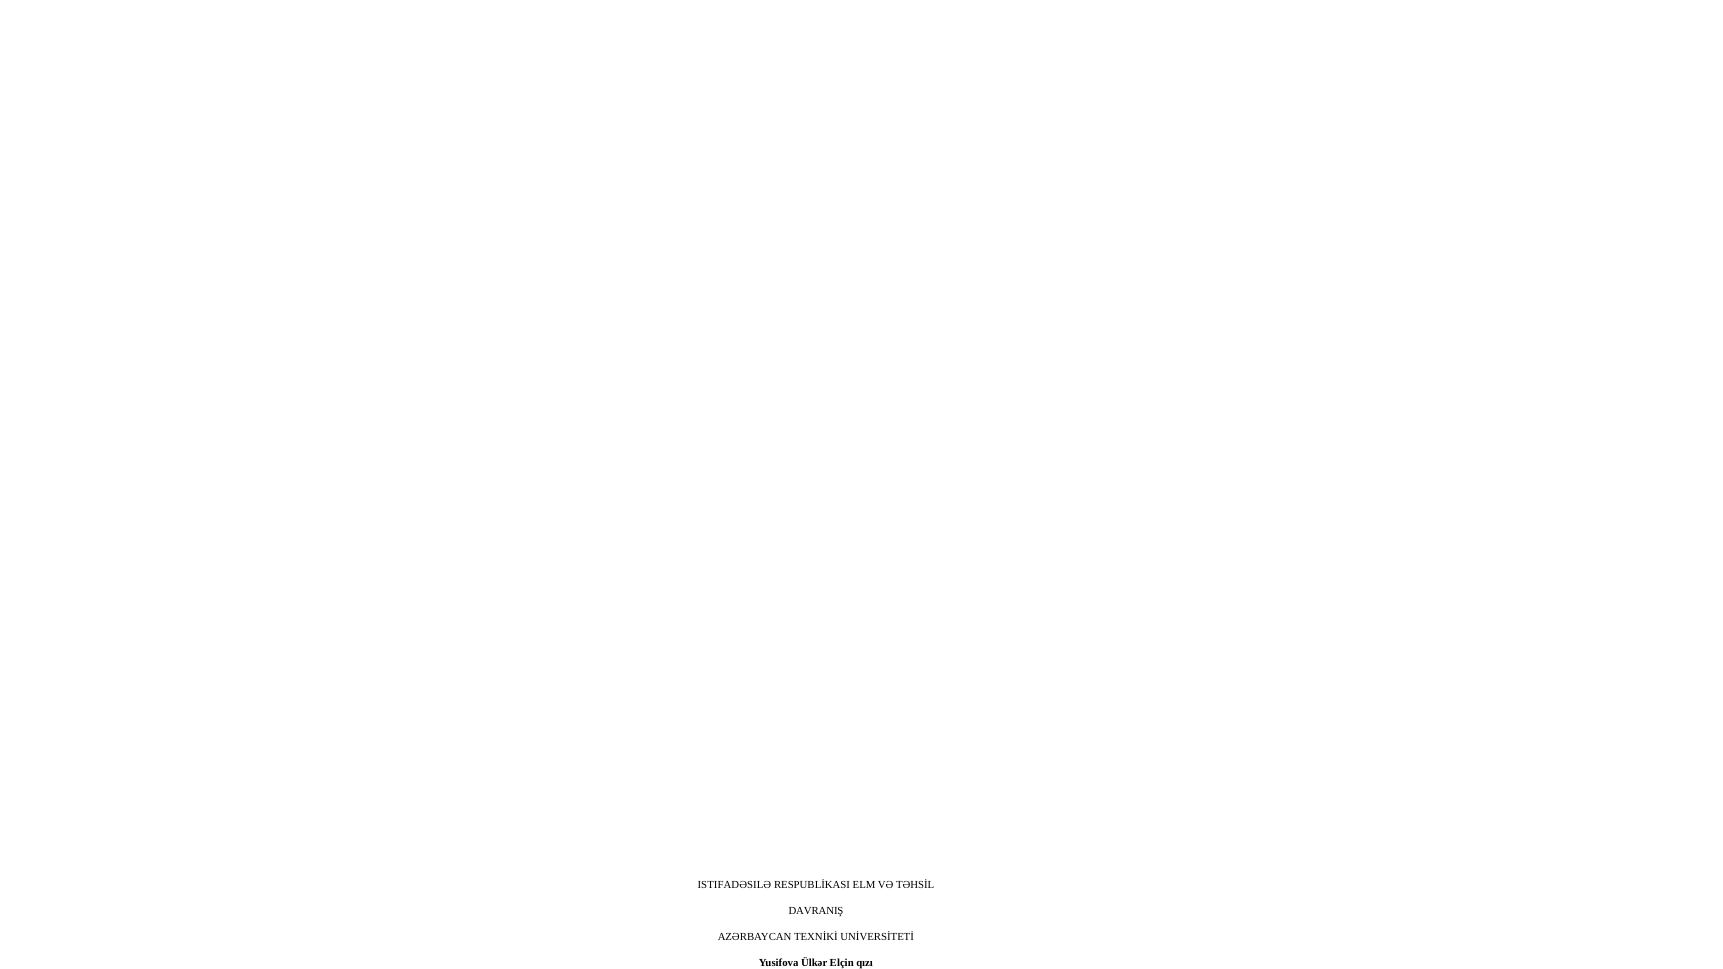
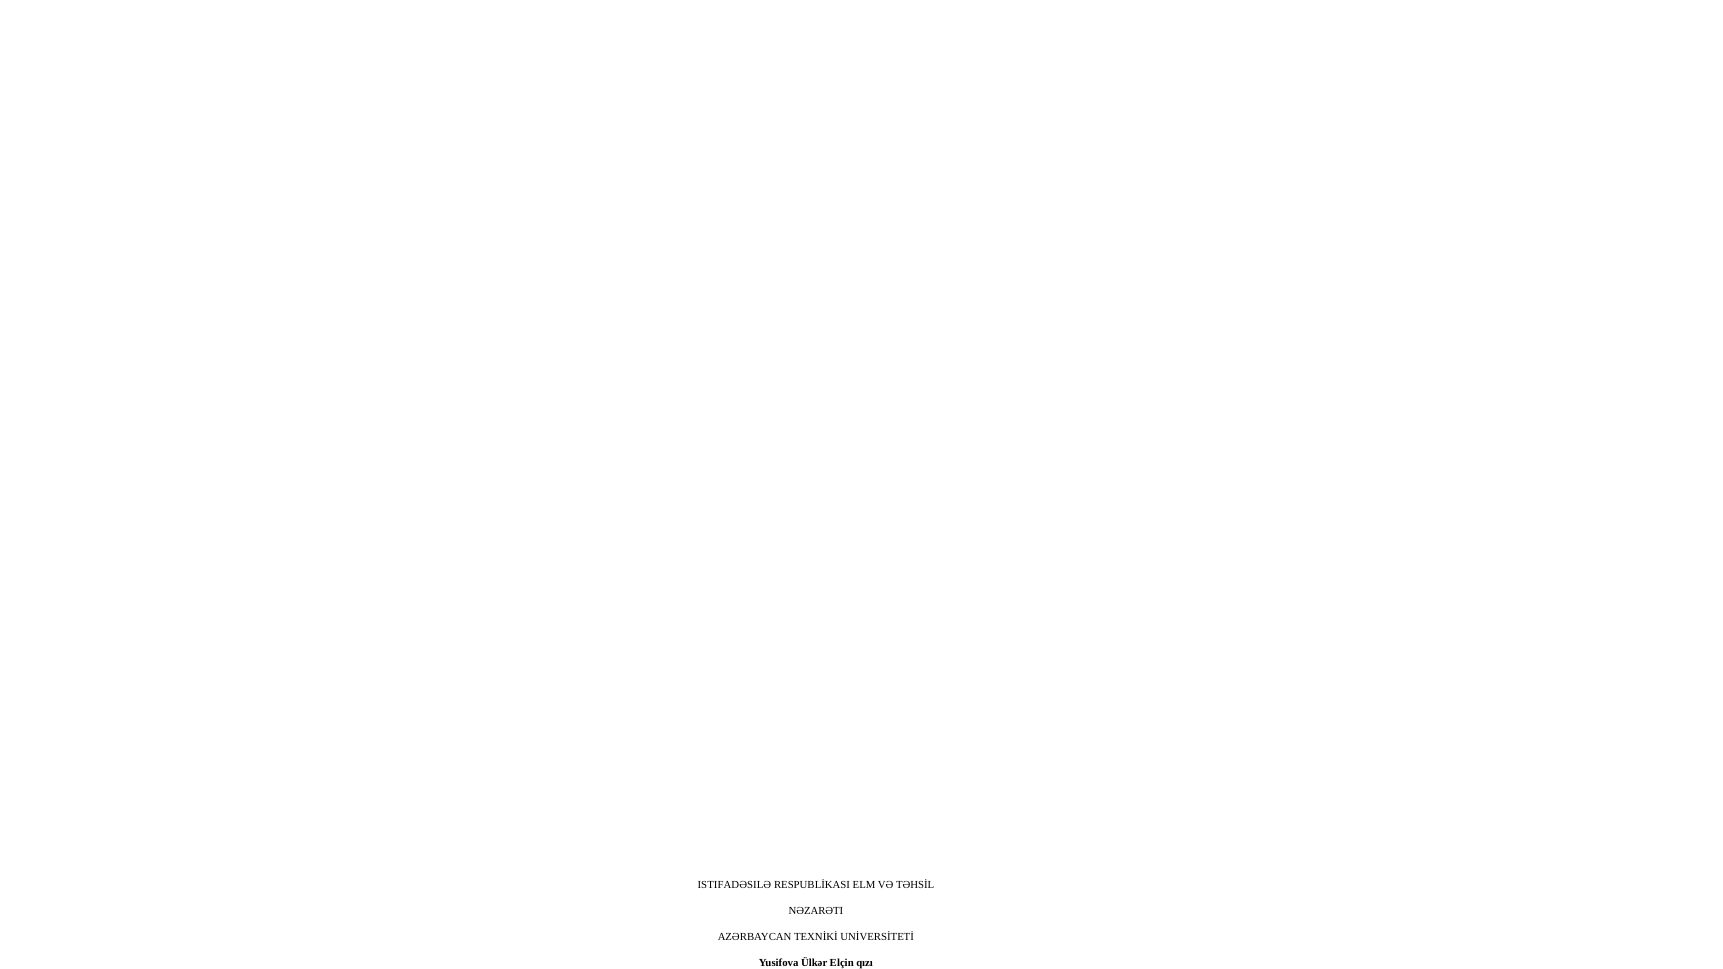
DAVRANIŞ: DAVRANIŞ -> NƏZARƏTI (816, 911)
